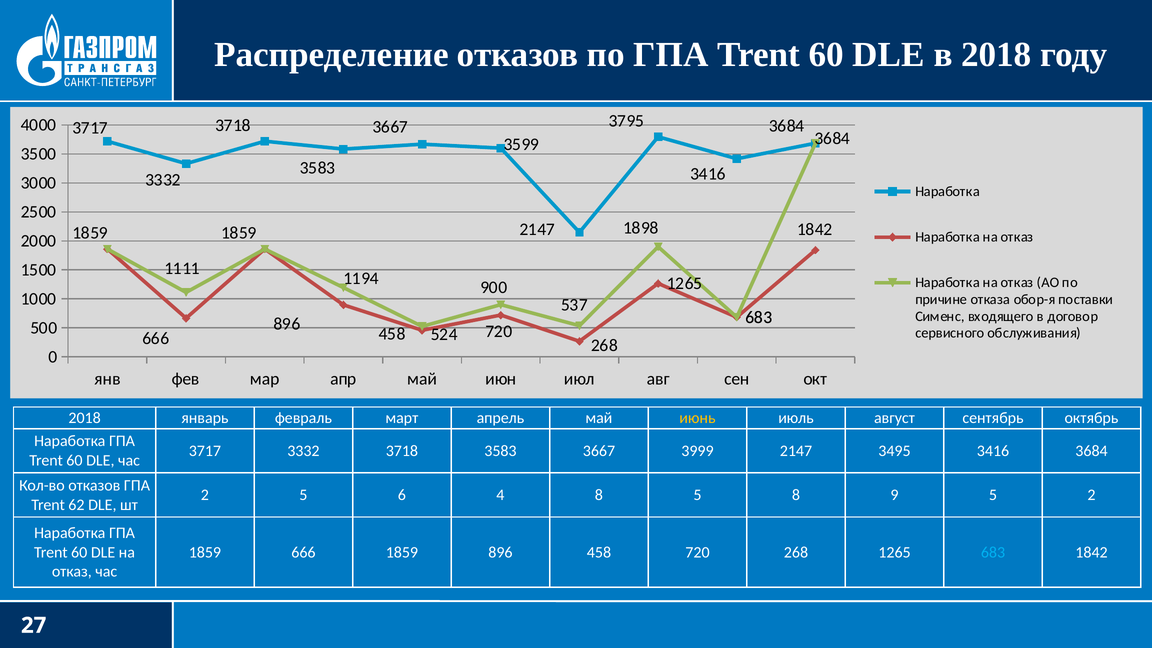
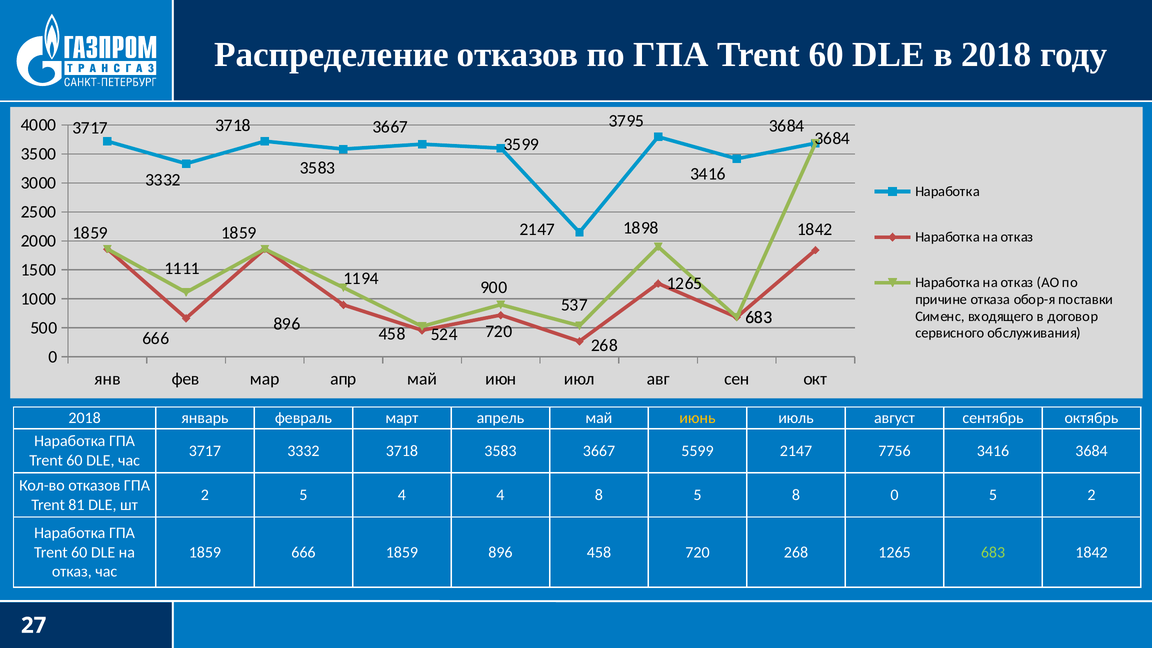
3999: 3999 -> 5599 (697, 451)
3495: 3495 -> 7756 (894, 451)
5 6: 6 -> 4 (402, 495)
8 9: 9 -> 0 (894, 495)
62: 62 -> 81 (76, 505)
683 colour: light blue -> light green (993, 552)
